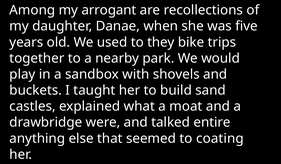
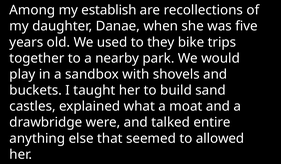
arrogant: arrogant -> establish (109, 10)
coating: coating -> allowed (220, 139)
